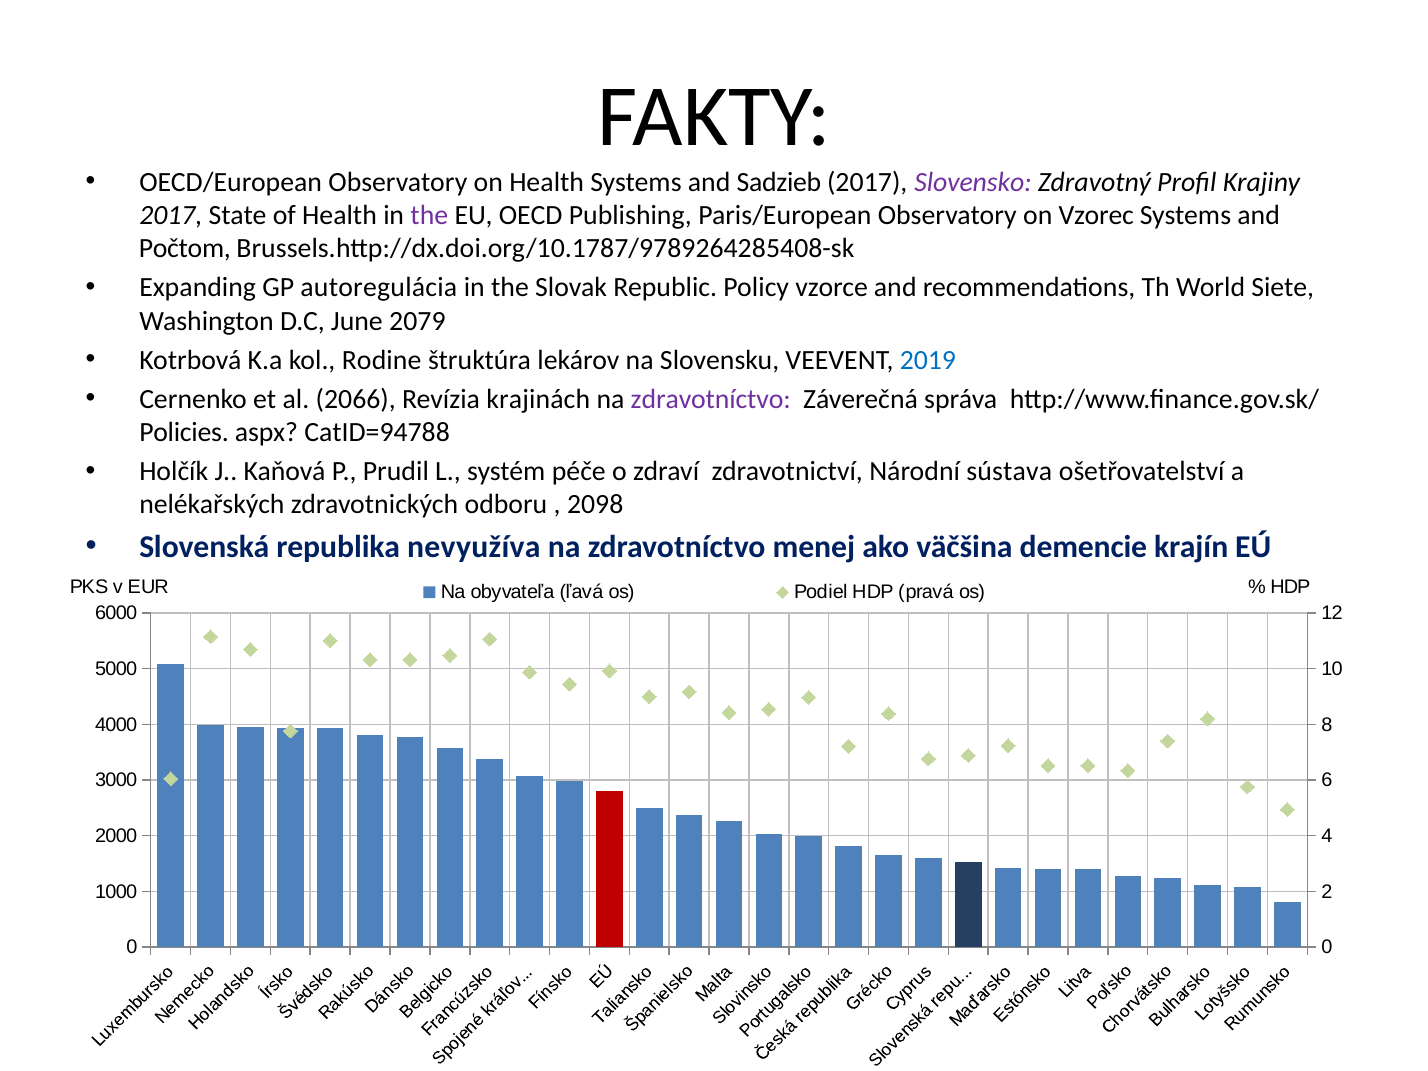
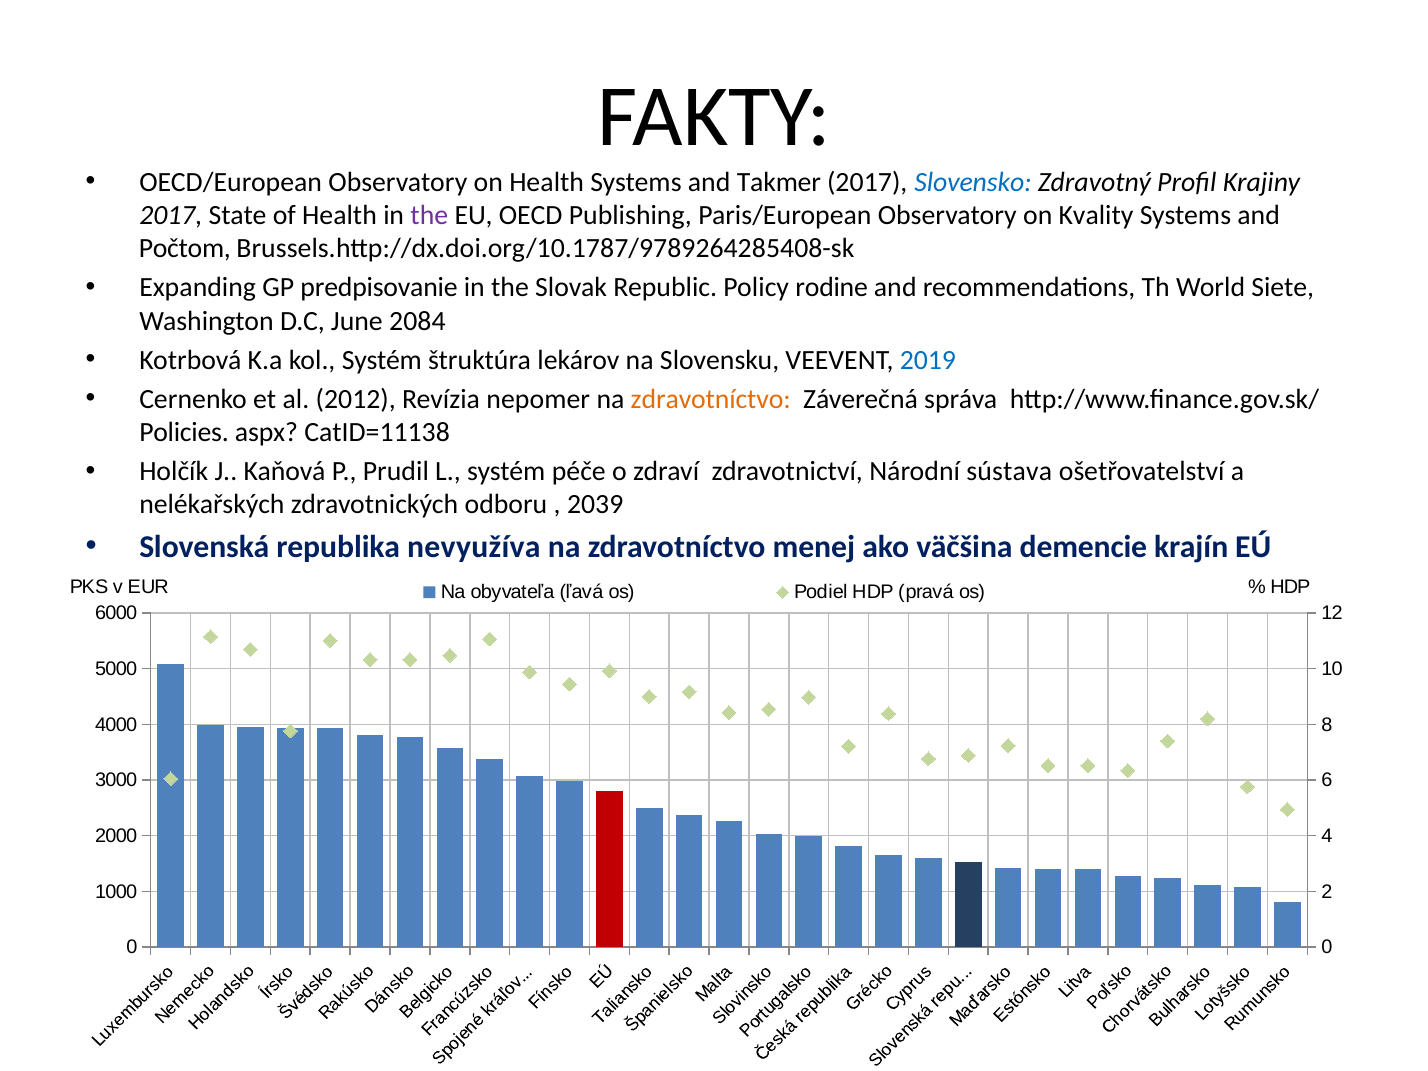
Sadzieb: Sadzieb -> Takmer (779, 182)
Slovensko colour: purple -> blue (973, 182)
Vzorec: Vzorec -> Kvality (1096, 215)
autoregulácia: autoregulácia -> predpisovanie (379, 288)
vzorce: vzorce -> rodine (832, 288)
2079: 2079 -> 2084 (417, 321)
kol Rodine: Rodine -> Systém (382, 360)
2066: 2066 -> 2012 (356, 399)
krajinách: krajinách -> nepomer (538, 399)
zdravotníctvo colour: purple -> orange (711, 399)
CatID=94788: CatID=94788 -> CatID=11138 (377, 432)
2098: 2098 -> 2039 (595, 505)
